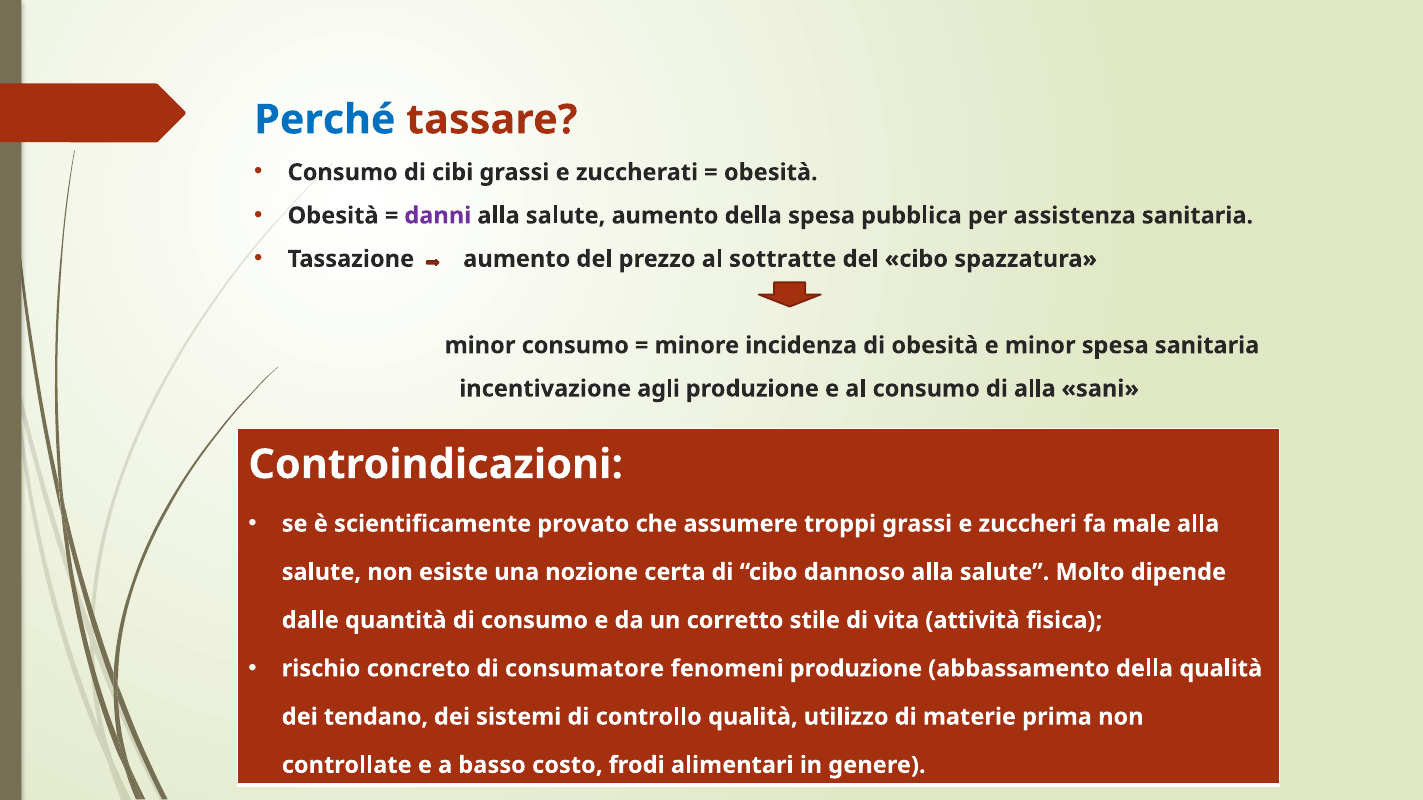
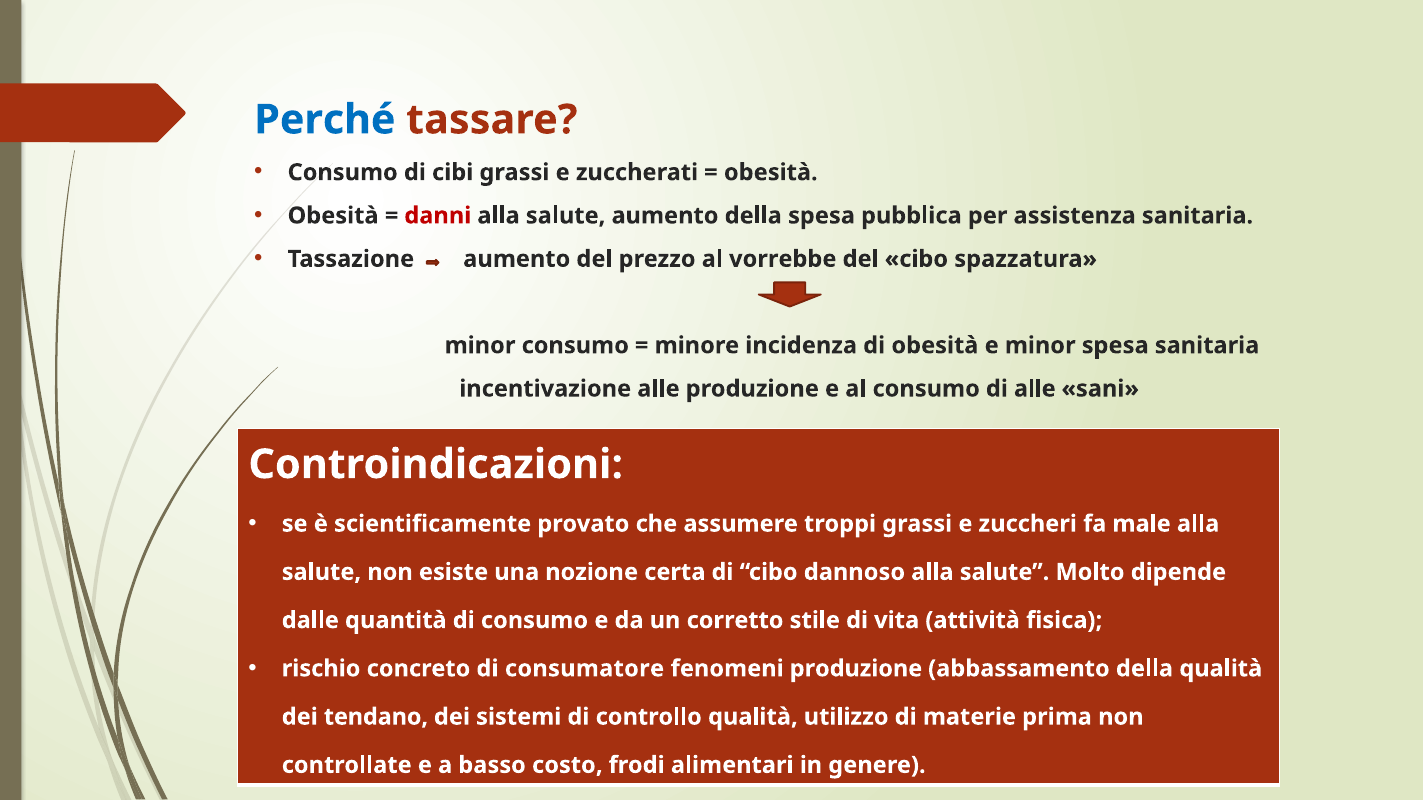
danni colour: purple -> red (438, 216)
sottratte: sottratte -> vorrebbe (783, 259)
incentivazione agli: agli -> alle (658, 389)
di alla: alla -> alle (1035, 389)
